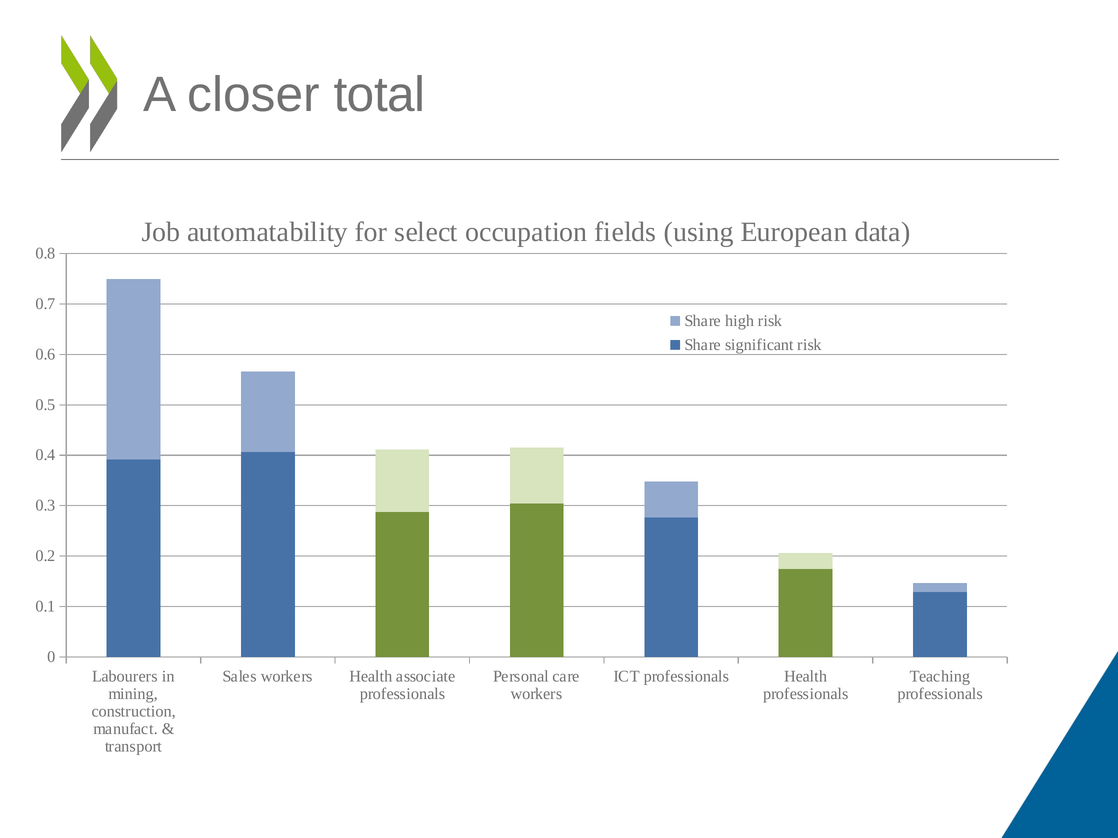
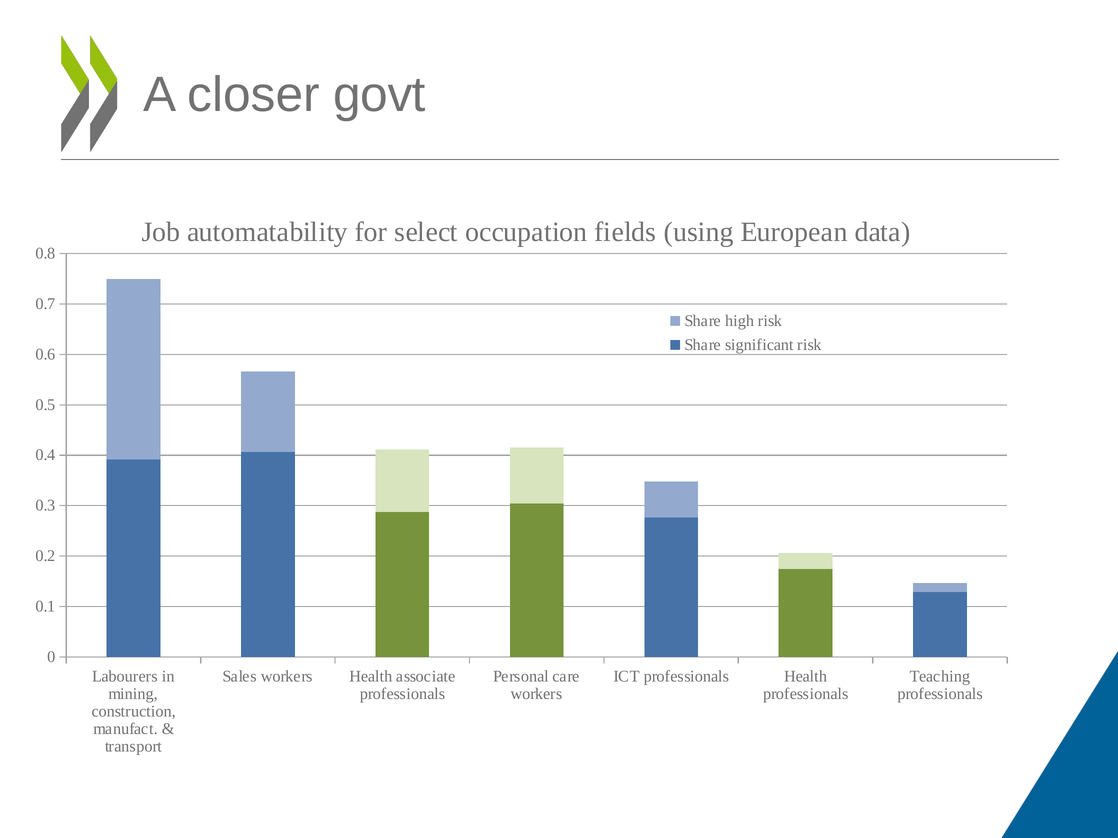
total: total -> govt (380, 95)
